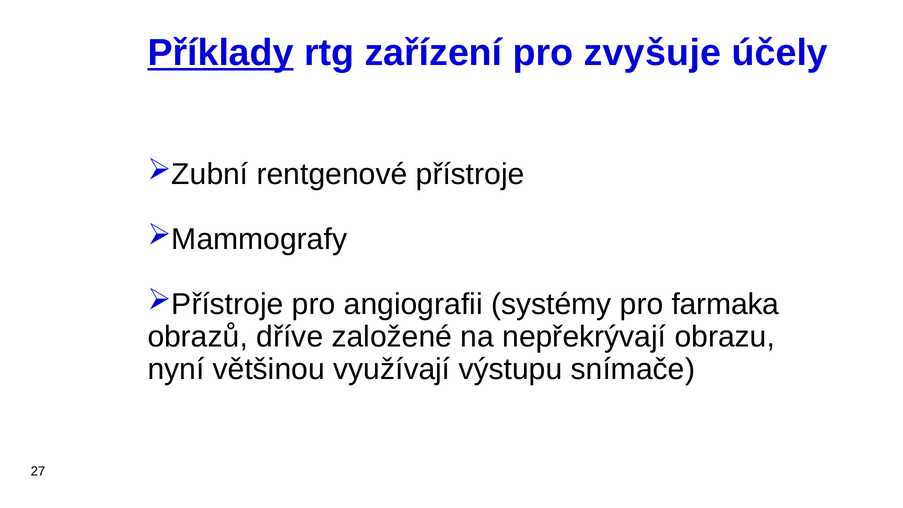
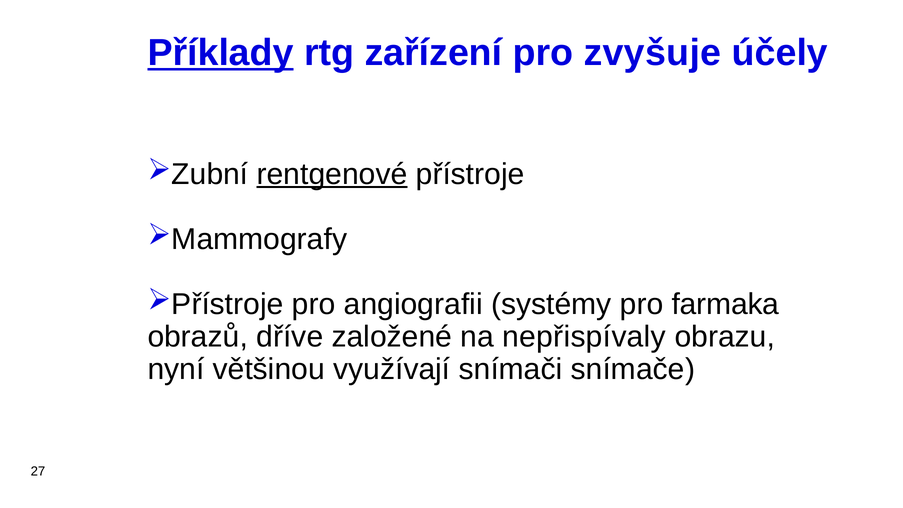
rentgenové underline: none -> present (332, 174)
nepřekrývají: nepřekrývají -> nepřispívaly (584, 337)
výstupu: výstupu -> snímači (511, 369)
